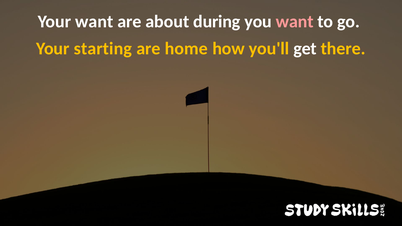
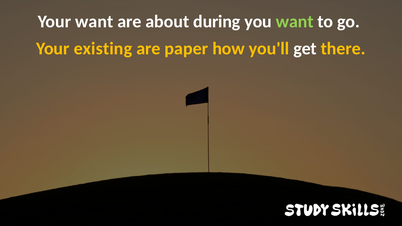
want colour: pink -> light green (295, 22)
starting: starting -> existing (103, 49)
home: home -> paper (186, 49)
